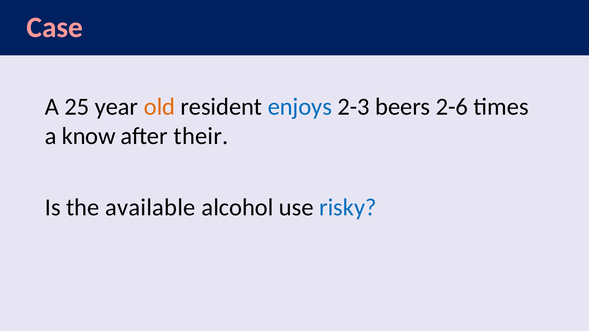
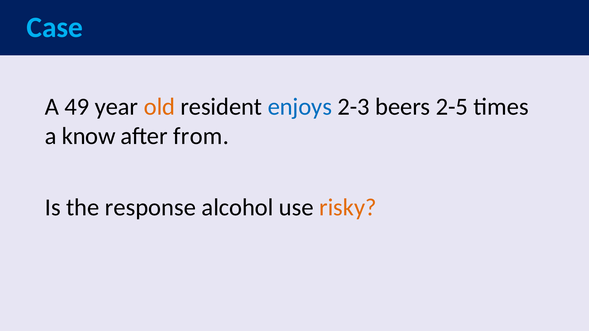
Case colour: pink -> light blue (55, 27)
25: 25 -> 49 (77, 107)
2-6: 2-6 -> 2-5 (452, 107)
their: their -> from (201, 136)
available: available -> response (150, 207)
risky colour: blue -> orange (348, 207)
